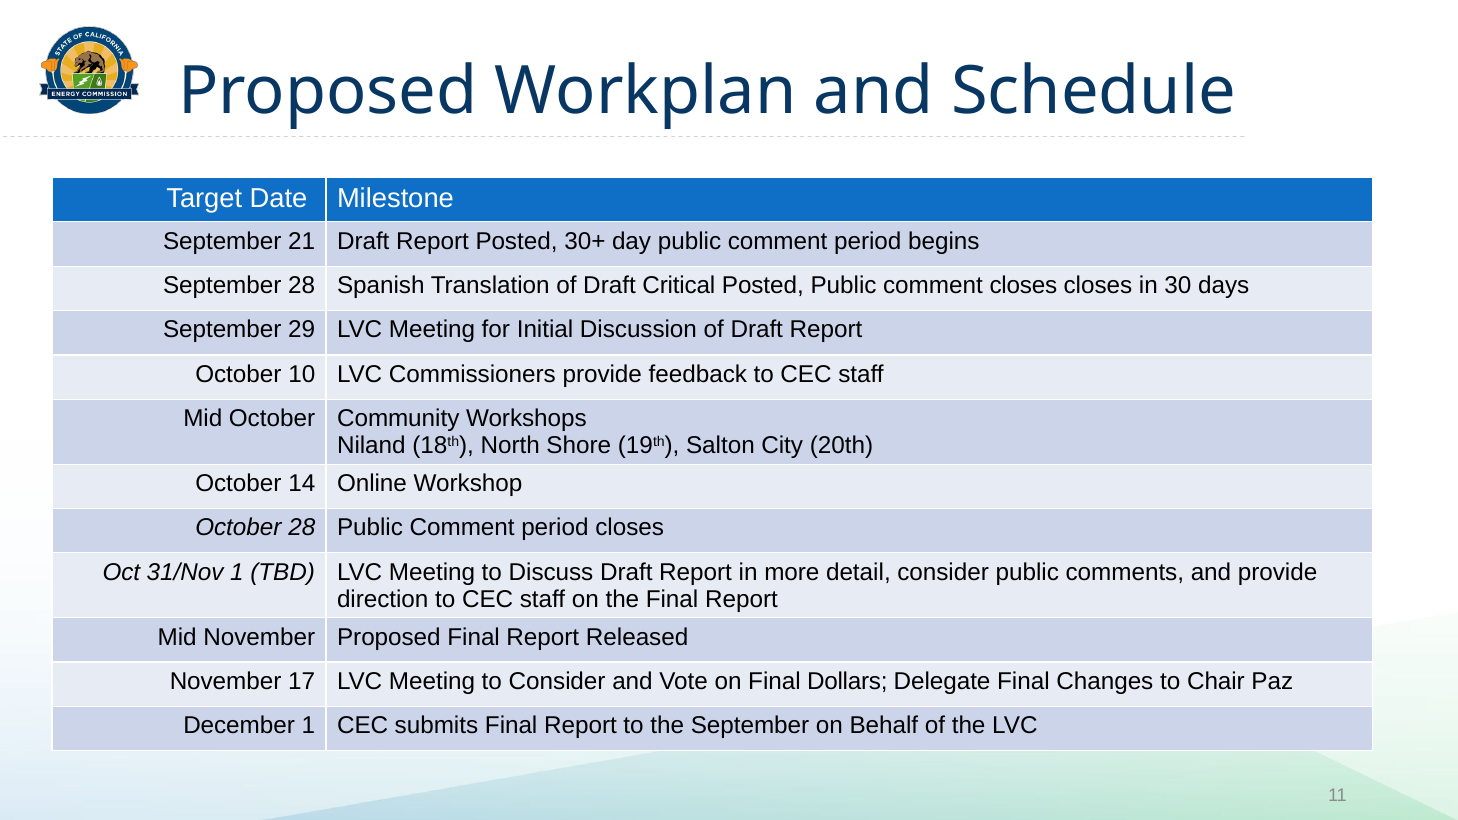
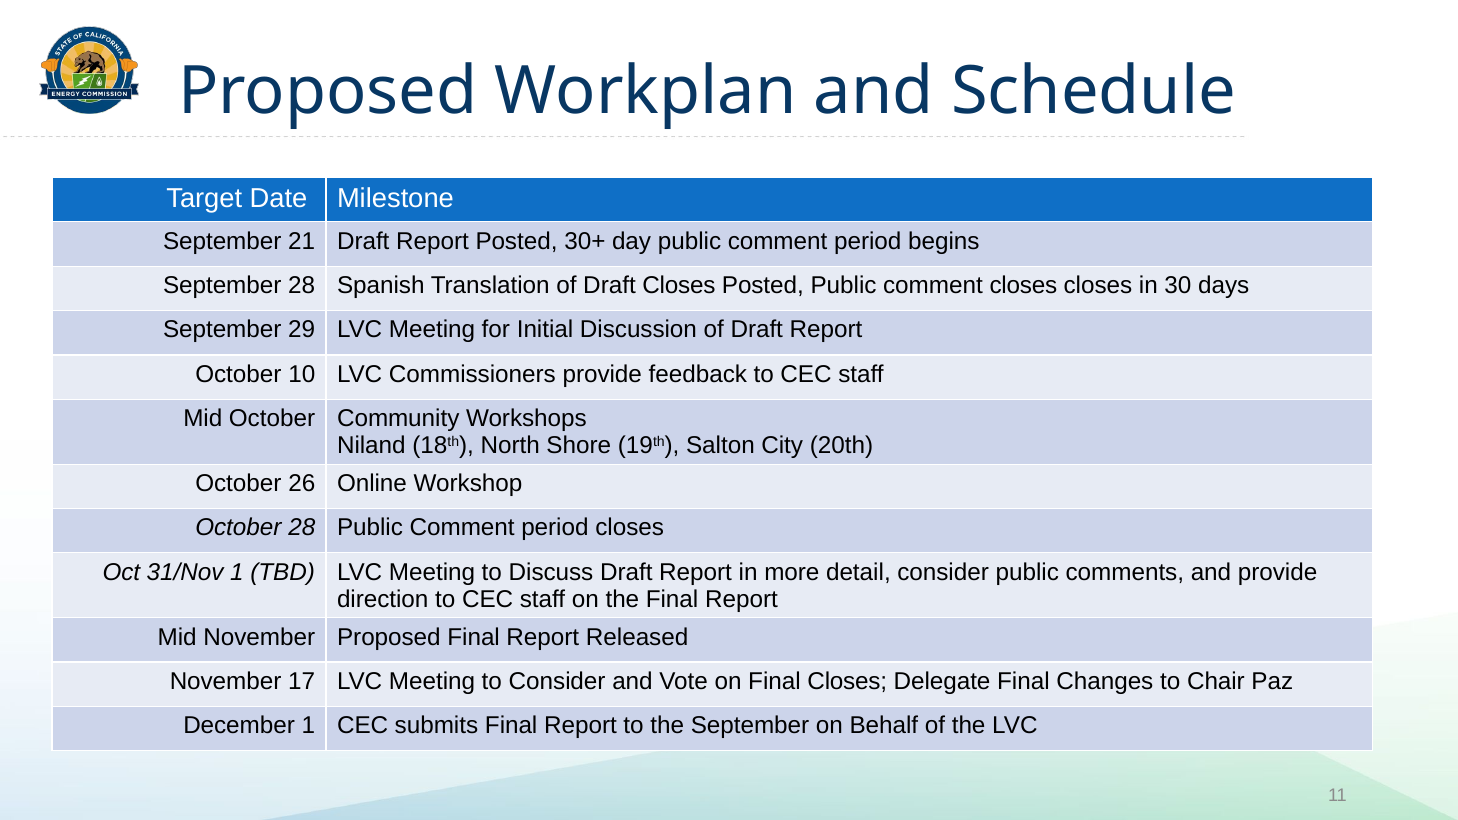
Draft Critical: Critical -> Closes (679, 286)
14: 14 -> 26 (302, 484)
Final Dollars: Dollars -> Closes (847, 682)
